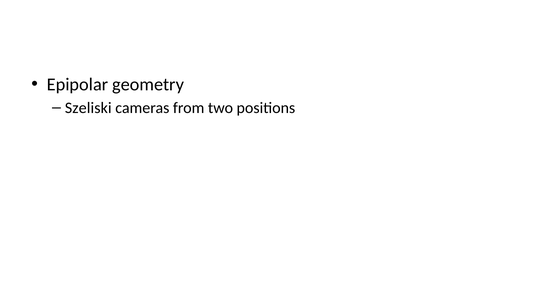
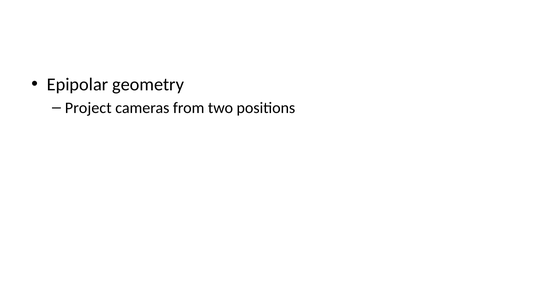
Szeliski: Szeliski -> Project (88, 108)
